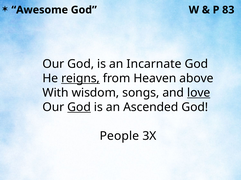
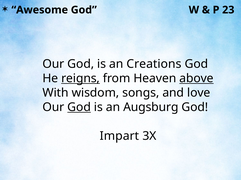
83: 83 -> 23 (228, 10)
Incarnate: Incarnate -> Creations (154, 64)
above underline: none -> present (196, 79)
love underline: present -> none (199, 93)
Ascended: Ascended -> Augsburg (151, 108)
People: People -> Impart (119, 136)
